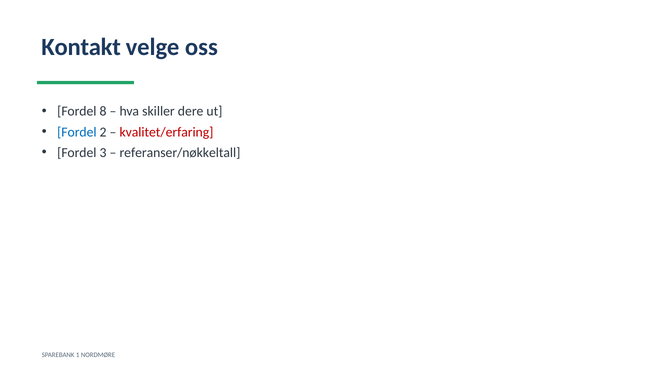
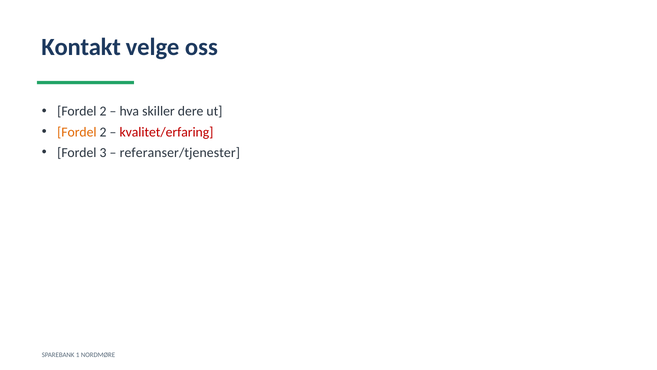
8: 8 -> 2 (103, 111)
Fordel colour: blue -> orange (77, 132)
referanser/nøkkeltall: referanser/nøkkeltall -> referanser/tjenester (180, 152)
